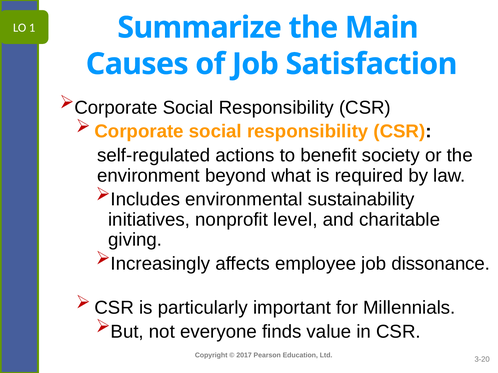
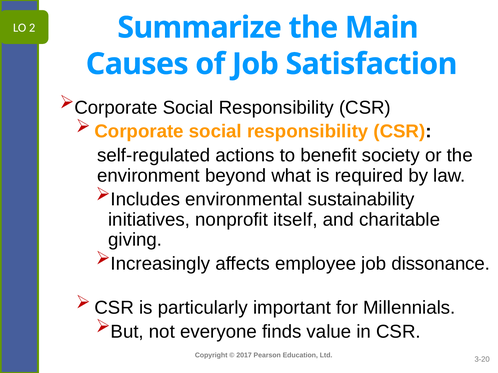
1: 1 -> 2 (32, 28)
level: level -> itself (295, 220)
